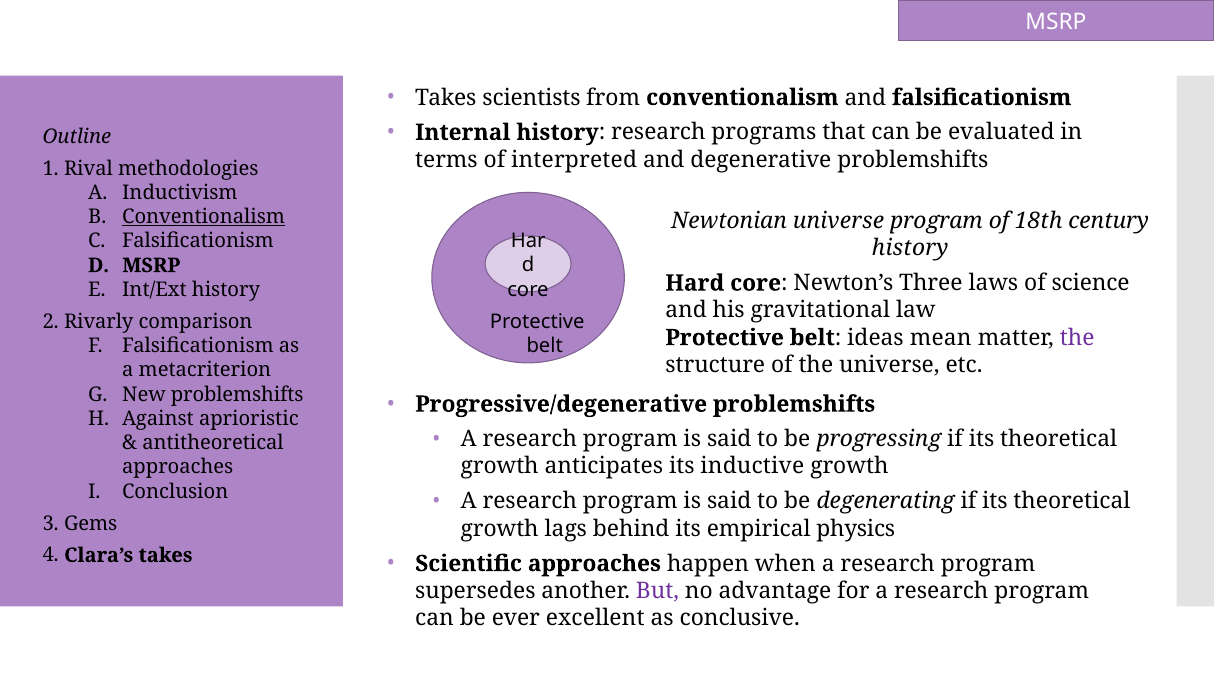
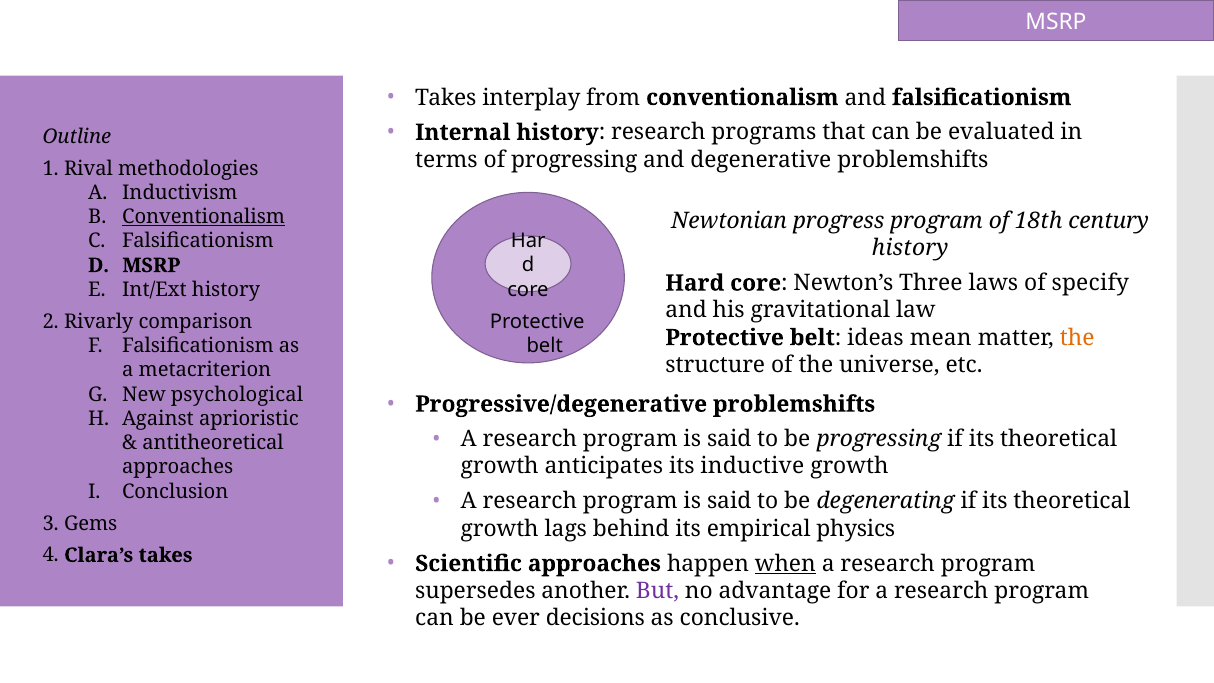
scientists: scientists -> interplay (531, 97)
of interpreted: interpreted -> progressing (574, 160)
Newtonian universe: universe -> progress (839, 221)
science: science -> specify (1090, 283)
the colour: purple -> orange (1077, 338)
New problemshifts: problemshifts -> psychological (237, 394)
when underline: none -> present (785, 563)
excellent: excellent -> decisions (595, 618)
